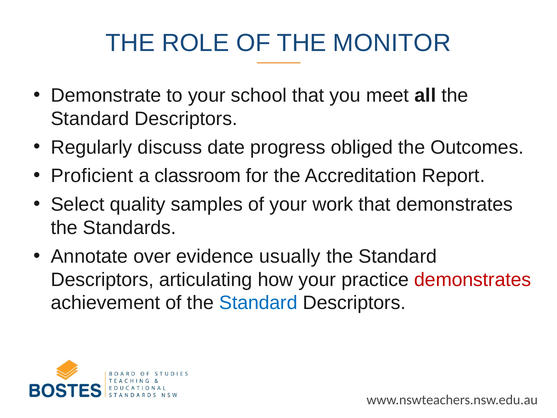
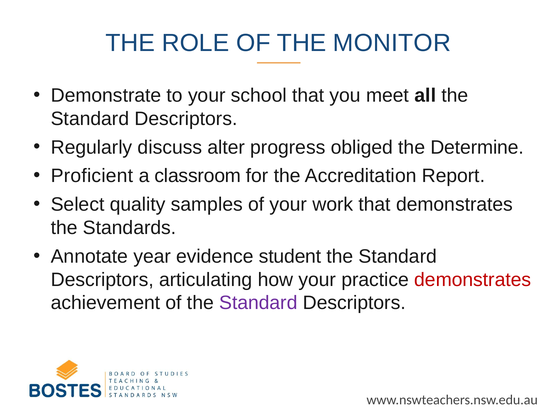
date: date -> alter (226, 147)
Outcomes: Outcomes -> Determine (477, 147)
over: over -> year (152, 256)
usually: usually -> student (290, 256)
Standard colour: blue -> purple (258, 303)
